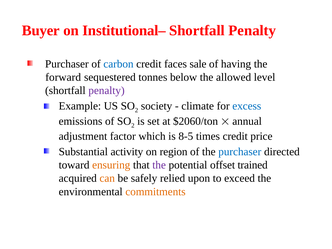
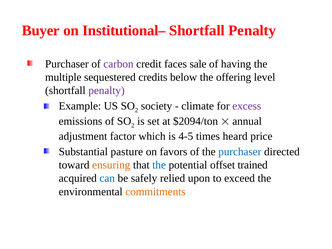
carbon colour: blue -> purple (118, 64)
forward: forward -> multiple (63, 77)
tonnes: tonnes -> credits (153, 77)
allowed: allowed -> offering (234, 77)
excess colour: blue -> purple (247, 106)
$2060/ton: $2060/ton -> $2094/ton (196, 121)
8-5: 8-5 -> 4-5 (186, 136)
times credit: credit -> heard (235, 136)
activity: activity -> pasture (127, 152)
region: region -> favors (174, 152)
the colour: purple -> blue (159, 165)
can colour: orange -> blue (107, 178)
